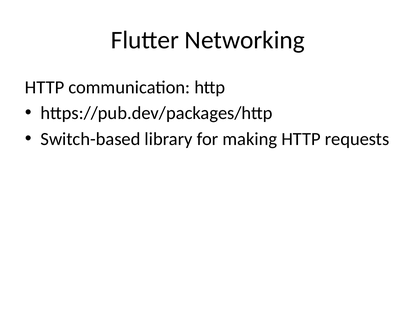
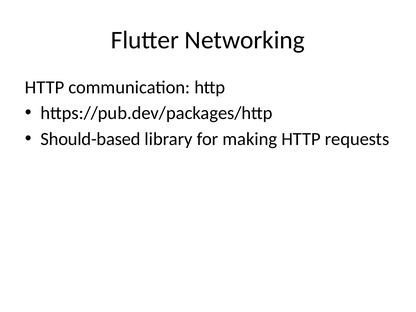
Switch-based: Switch-based -> Should-based (91, 139)
